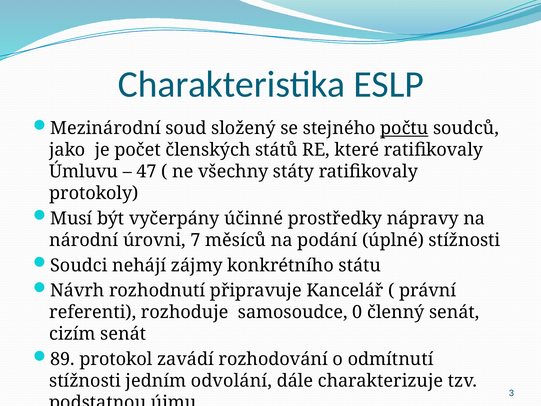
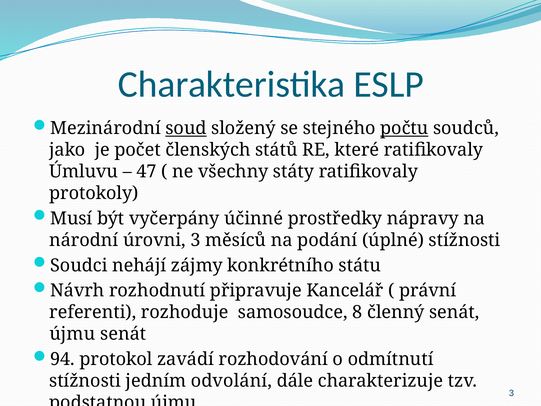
soud underline: none -> present (186, 128)
úrovni 7: 7 -> 3 (195, 240)
0: 0 -> 8 (357, 312)
cizím: cizím -> újmu (72, 334)
89: 89 -> 94 (62, 359)
